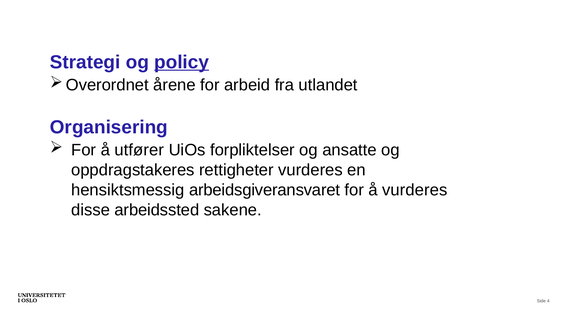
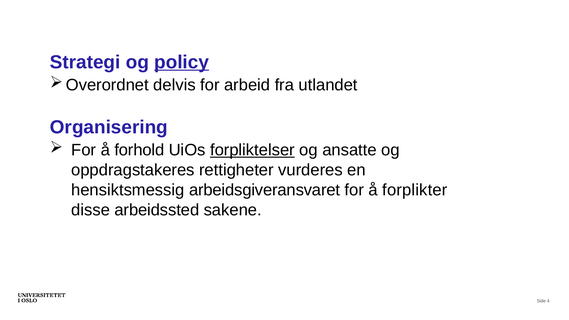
årene: årene -> delvis (175, 85)
utfører: utfører -> forhold (139, 150)
forpliktelser underline: none -> present (252, 150)
å vurderes: vurderes -> forplikter (415, 190)
